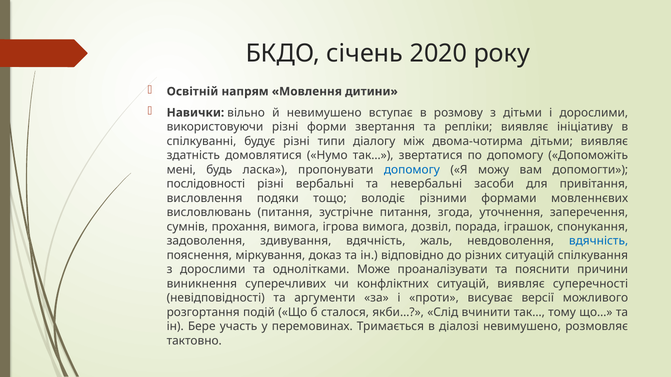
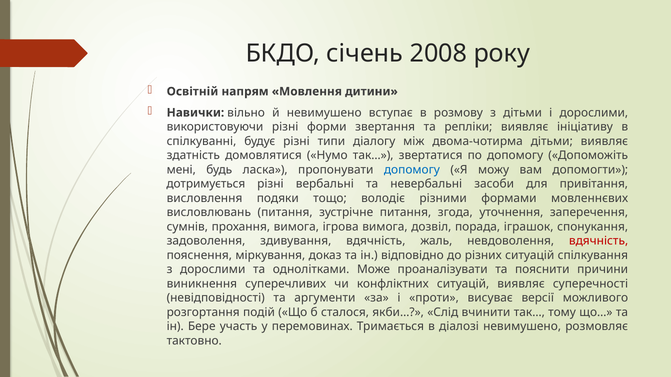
2020: 2020 -> 2008 (438, 54)
послідовності: послідовності -> дотримується (206, 184)
вдячність colour: blue -> red (599, 241)
